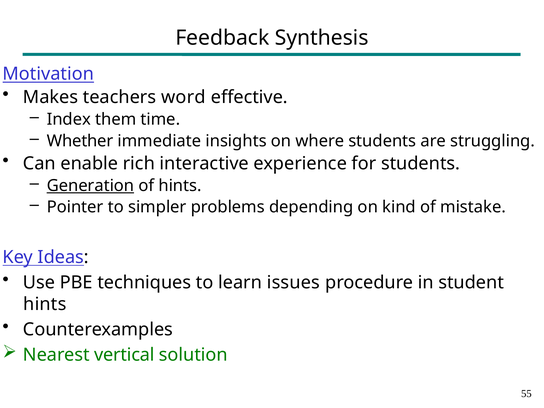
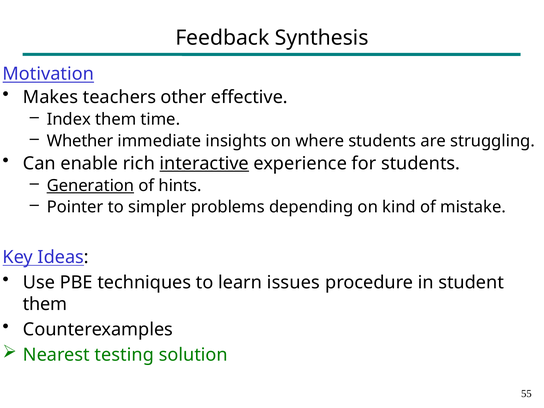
word: word -> other (184, 97)
interactive underline: none -> present (204, 163)
hints: hints -> them (45, 304)
vertical: vertical -> testing (124, 355)
